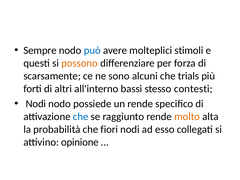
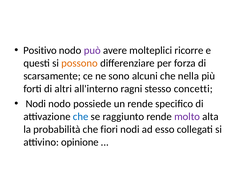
Sempre: Sempre -> Positivo (40, 50)
può colour: blue -> purple (92, 50)
stimoli: stimoli -> ricorre (189, 50)
trials: trials -> nella (188, 76)
bassi: bassi -> ragni (132, 89)
contesti: contesti -> concetti (193, 89)
molto colour: orange -> purple (187, 117)
